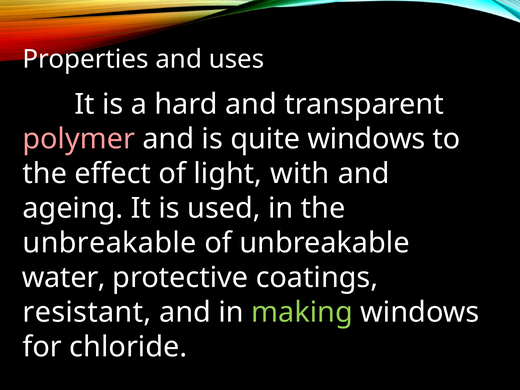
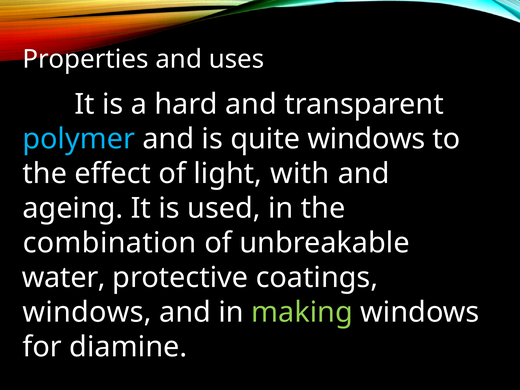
polymer colour: pink -> light blue (79, 139)
unbreakable: unbreakable -> combination (110, 243)
resistant: resistant -> windows (87, 312)
chloride: chloride -> diamine (128, 347)
